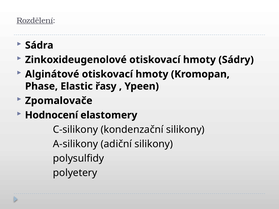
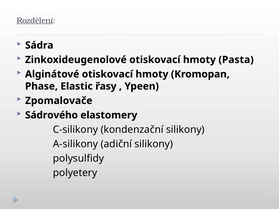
Sádry: Sádry -> Pasta (236, 60)
Hodnocení: Hodnocení -> Sádrového (51, 115)
